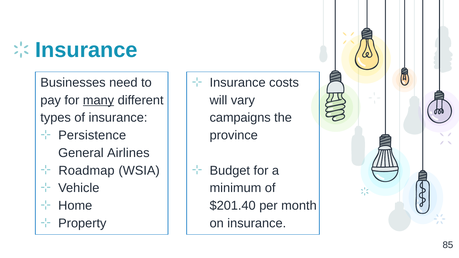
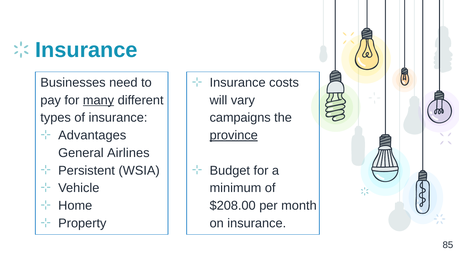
Persistence: Persistence -> Advantages (92, 135)
province underline: none -> present (234, 135)
Roadmap: Roadmap -> Persistent (87, 171)
$201.40: $201.40 -> $208.00 (233, 206)
